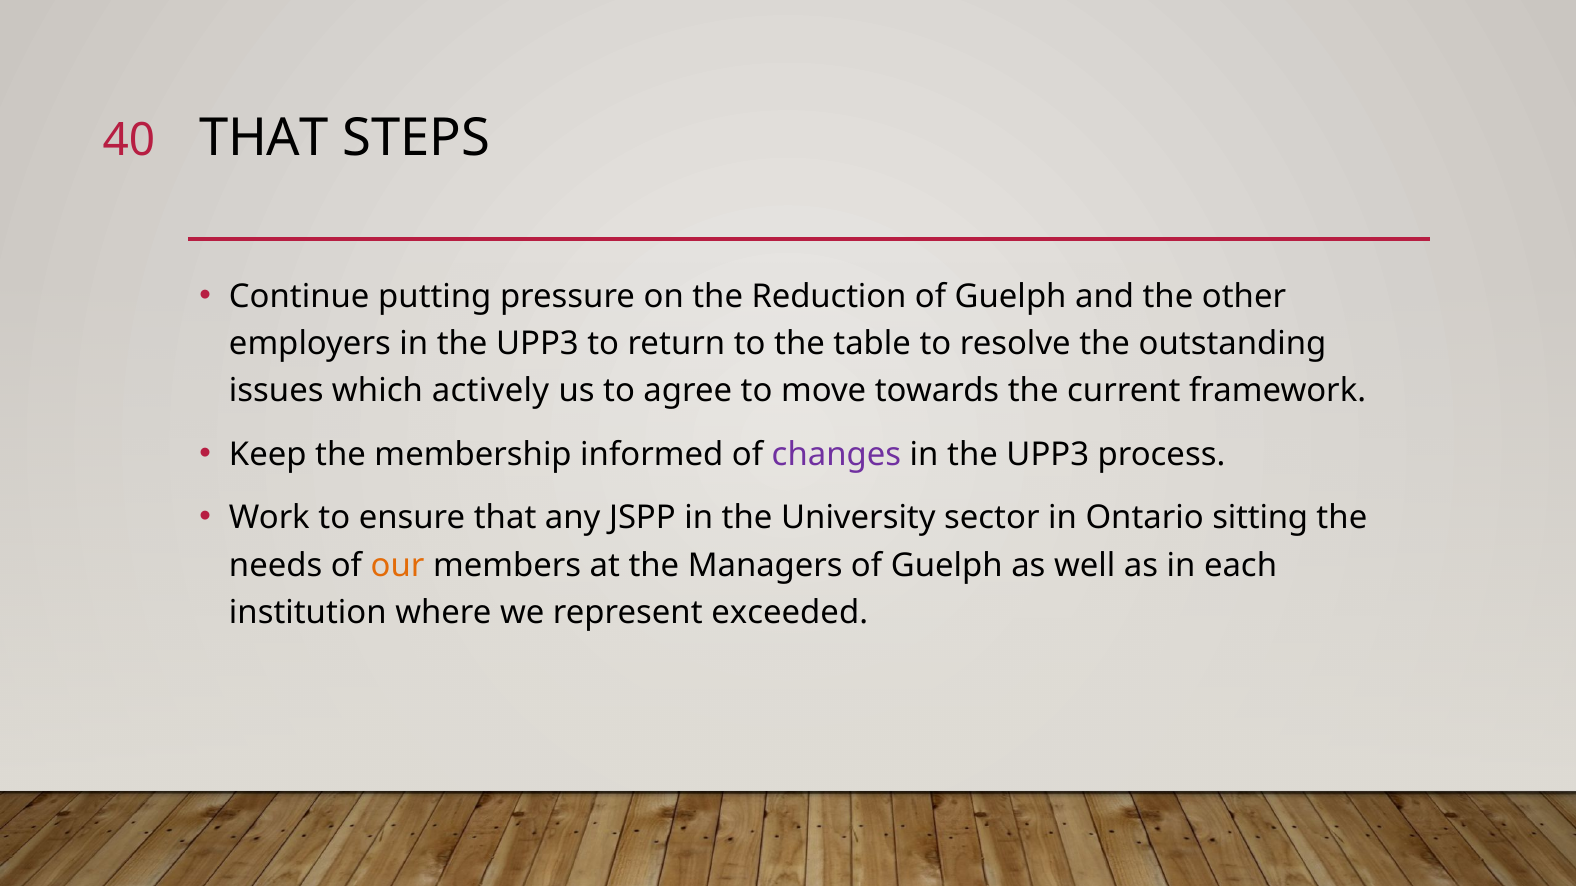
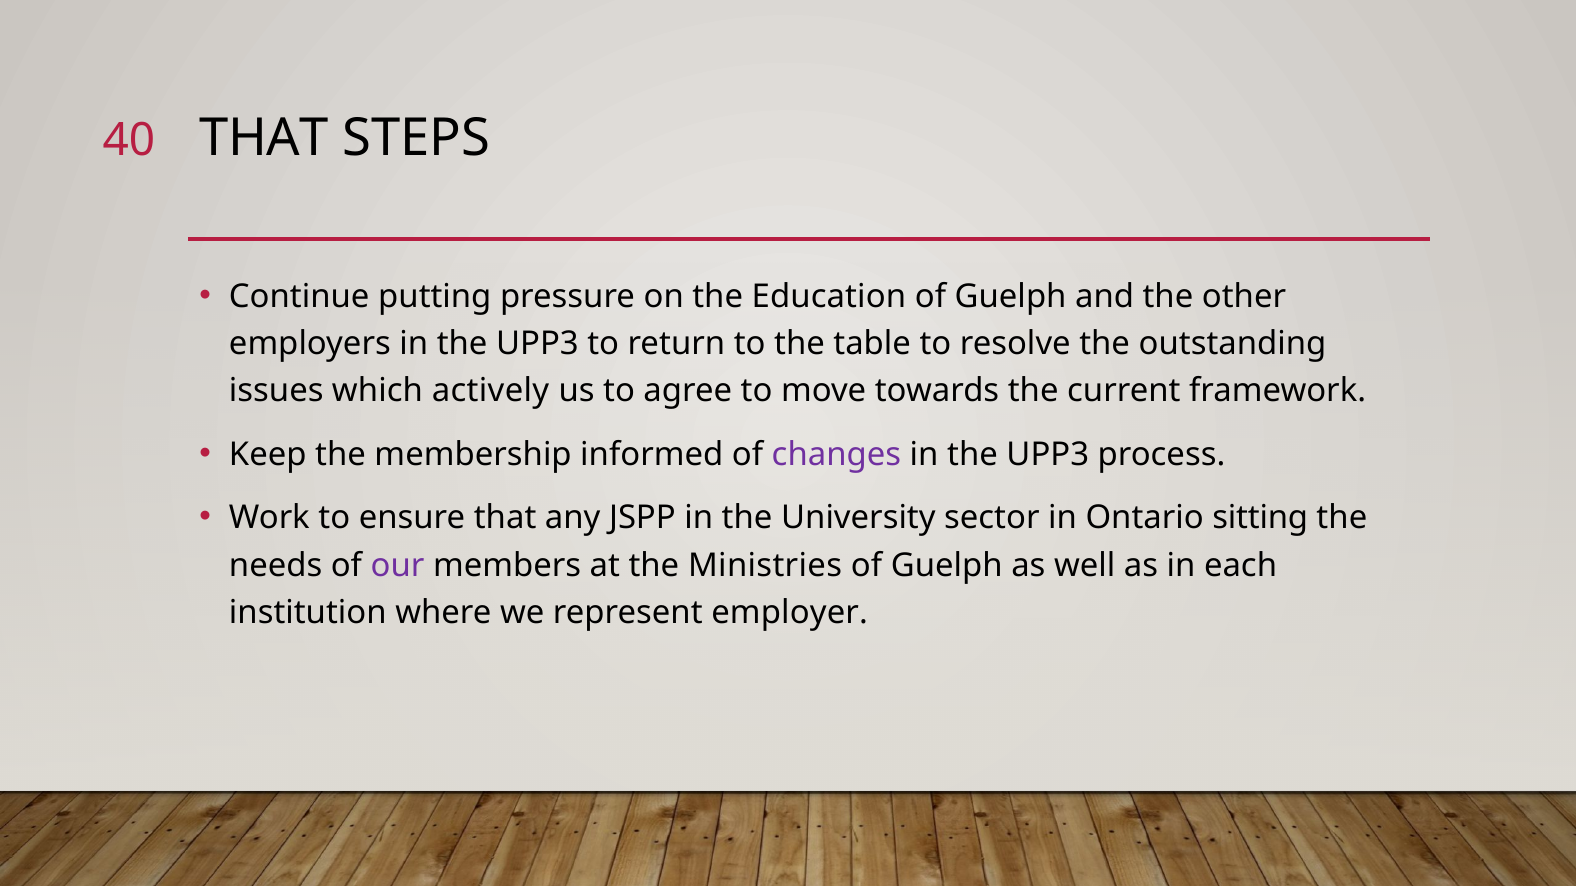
Reduction: Reduction -> Education (829, 296)
our colour: orange -> purple (398, 566)
Managers: Managers -> Ministries (765, 566)
exceeded: exceeded -> employer (790, 613)
